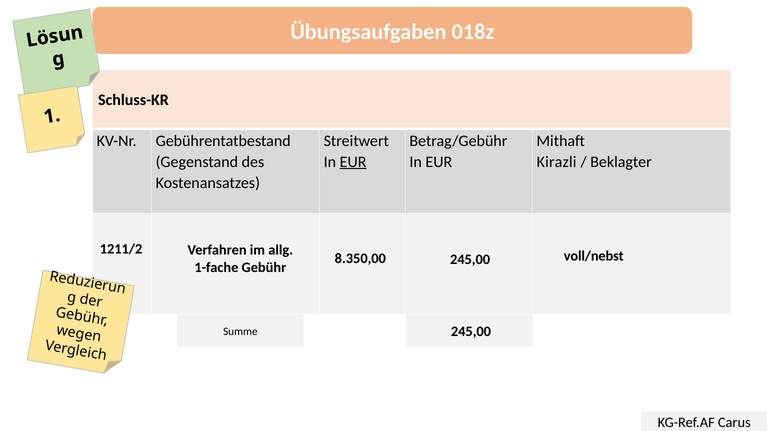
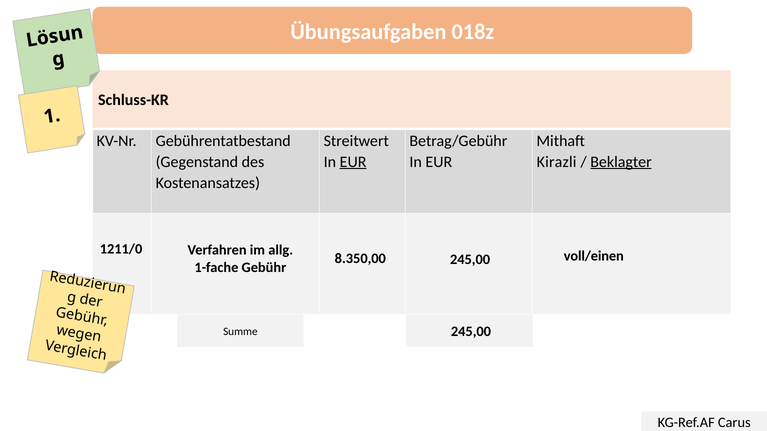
Beklagter underline: none -> present (621, 162)
1211/2: 1211/2 -> 1211/0 (121, 249)
voll/nebst: voll/nebst -> voll/einen (594, 256)
